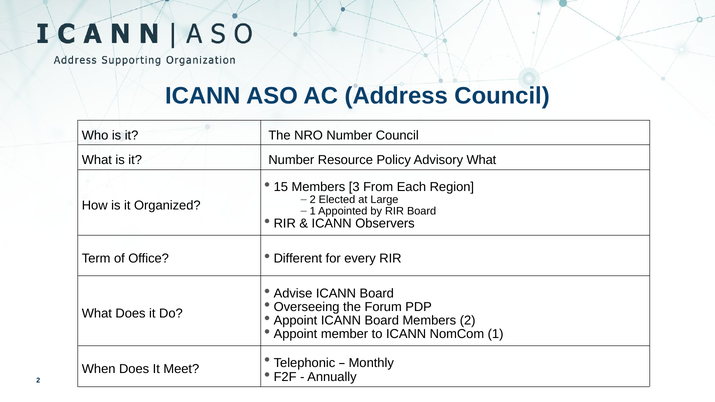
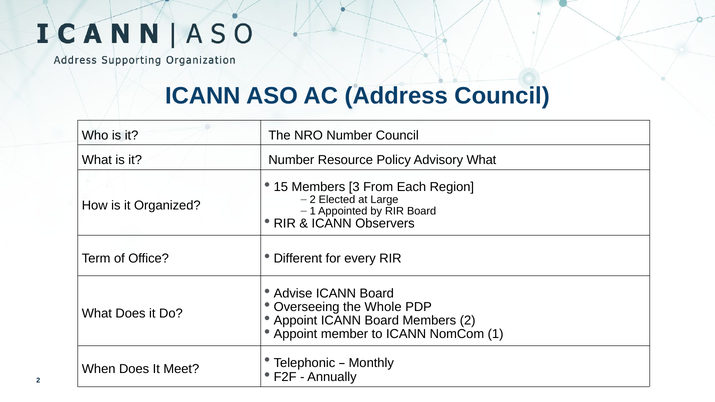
Forum: Forum -> Whole (383, 307)
